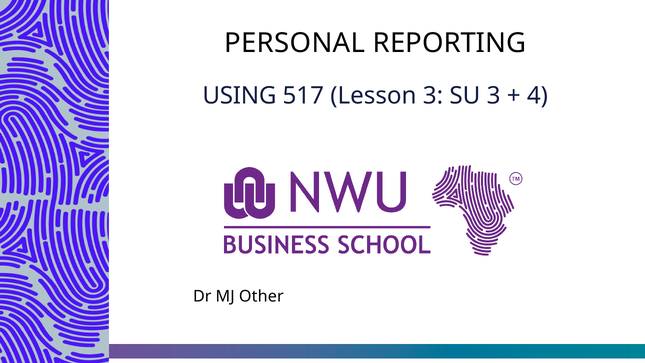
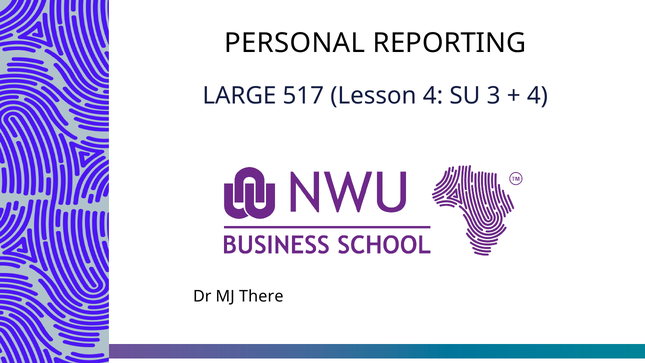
USING: USING -> LARGE (239, 96)
Lesson 3: 3 -> 4 (433, 96)
Other: Other -> There (261, 296)
